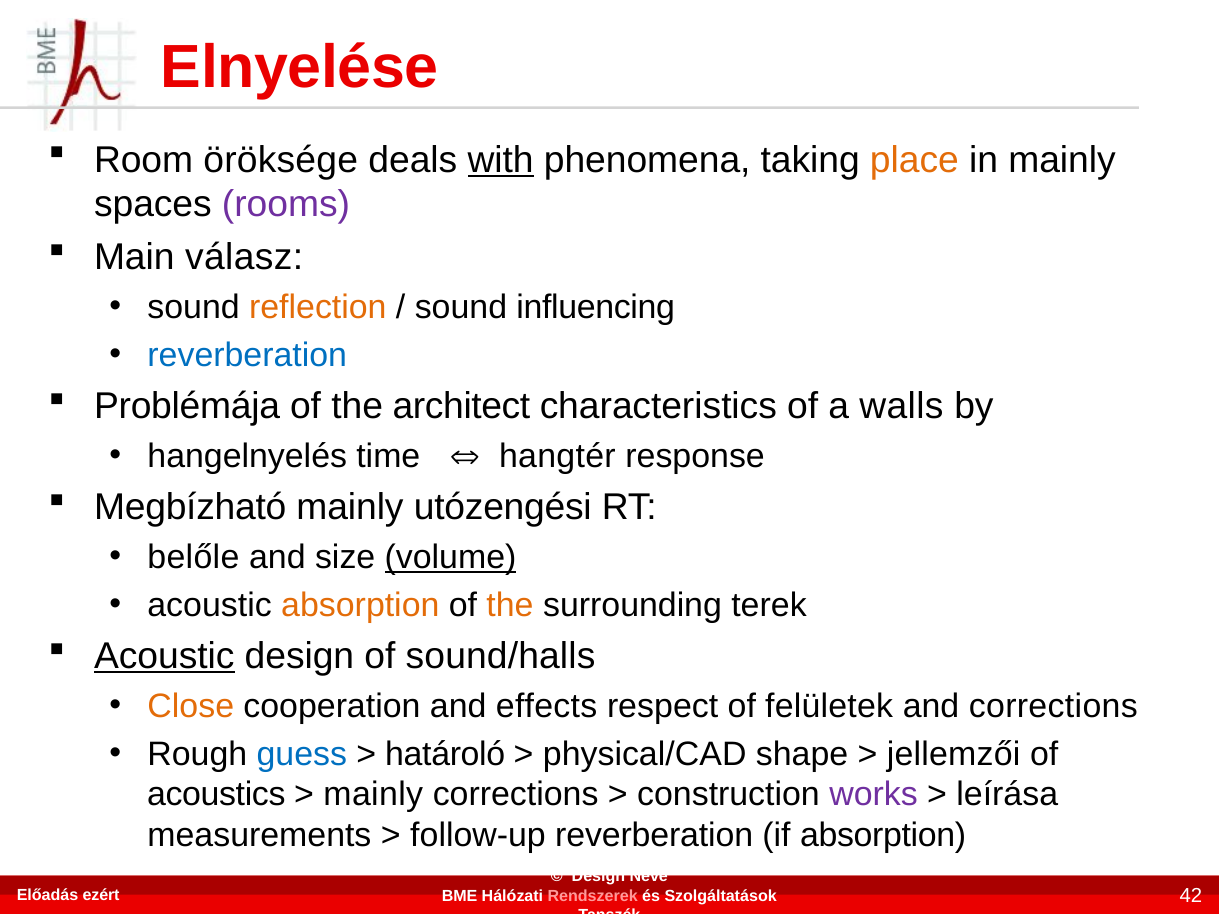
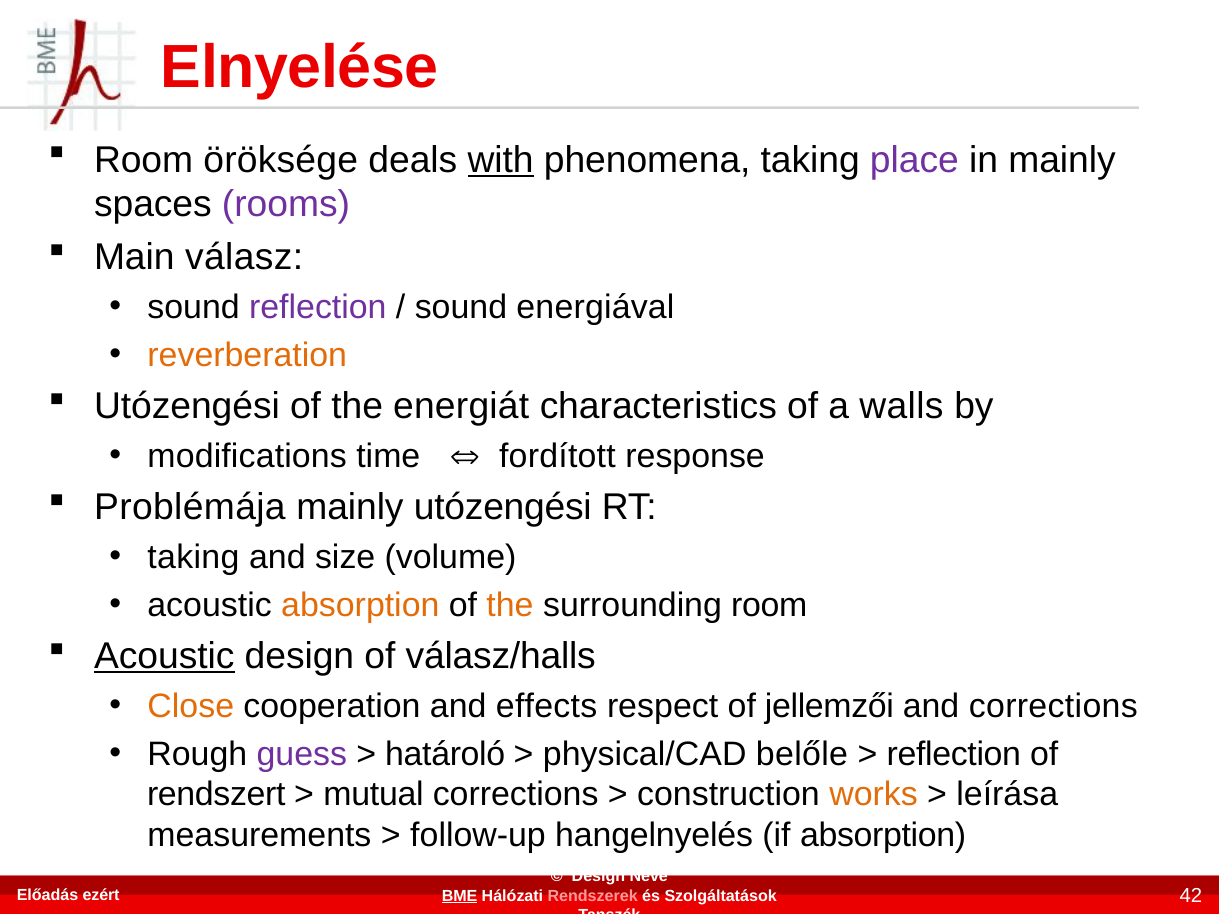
place colour: orange -> purple (914, 160)
reflection colour: orange -> purple (318, 307)
influencing: influencing -> energiával (595, 307)
reverberation colour: blue -> orange (247, 355)
Problémája: Problémája -> Utózengési (187, 406)
architect: architect -> energiát (461, 406)
hangelnyelés: hangelnyelés -> modifications (247, 456)
hangtér: hangtér -> fordított (557, 456)
Megbízható: Megbízható -> Problémája (190, 507)
belőle: belőle -> taking (193, 557)
volume underline: present -> none (451, 557)
surrounding terek: terek -> room (769, 605)
sound/halls: sound/halls -> válasz/halls (501, 656)
felületek: felületek -> jellemzői (829, 706)
guess colour: blue -> purple (302, 754)
shape: shape -> belőle (802, 754)
jellemzői: jellemzői -> reflection (954, 754)
acoustics: acoustics -> rendszert (216, 795)
mainly: mainly -> mutual (374, 795)
works colour: purple -> orange (874, 795)
follow-up reverberation: reverberation -> hangelnyelés (654, 835)
BME underline: none -> present (460, 896)
